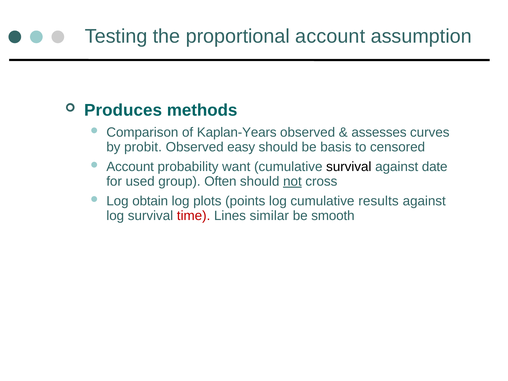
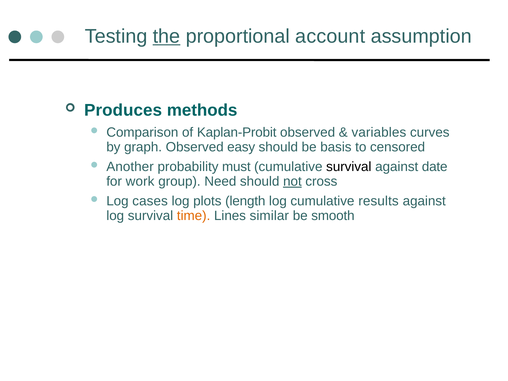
the underline: none -> present (167, 36)
Kaplan-Years: Kaplan-Years -> Kaplan-Probit (237, 133)
assesses: assesses -> variables (379, 133)
probit: probit -> graph (143, 147)
Account: Account -> Another (130, 167)
want: want -> must (236, 167)
used: used -> work (140, 181)
Often: Often -> Need (220, 181)
obtain: obtain -> cases (150, 201)
points: points -> length (245, 201)
time colour: red -> orange (194, 216)
